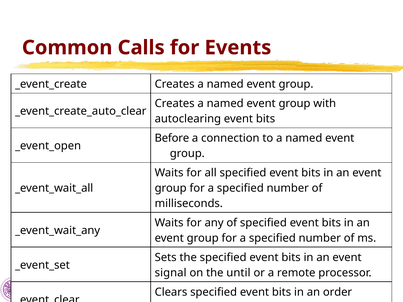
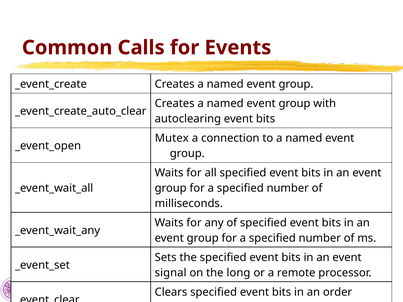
Before: Before -> Mutex (172, 138)
until: until -> long (238, 273)
